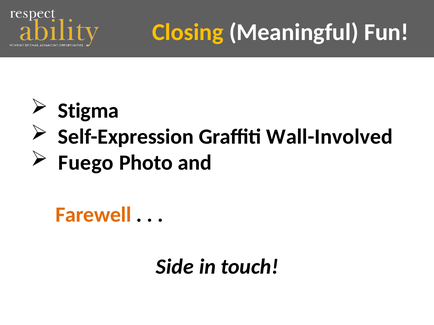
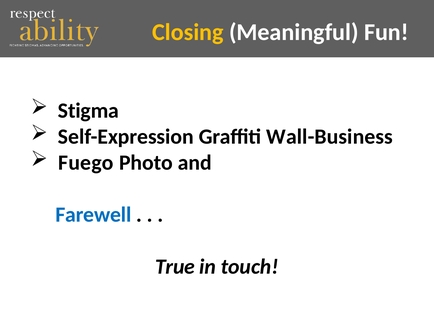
Wall-Involved: Wall-Involved -> Wall-Business (330, 137)
Farewell colour: orange -> blue (93, 215)
Side: Side -> True (175, 267)
